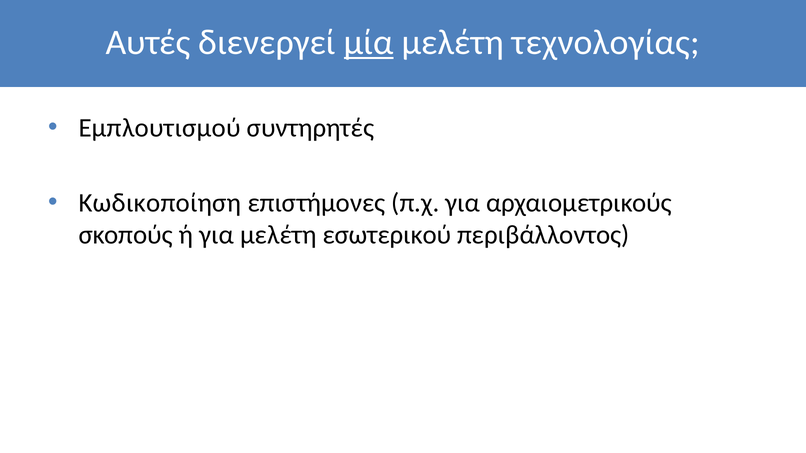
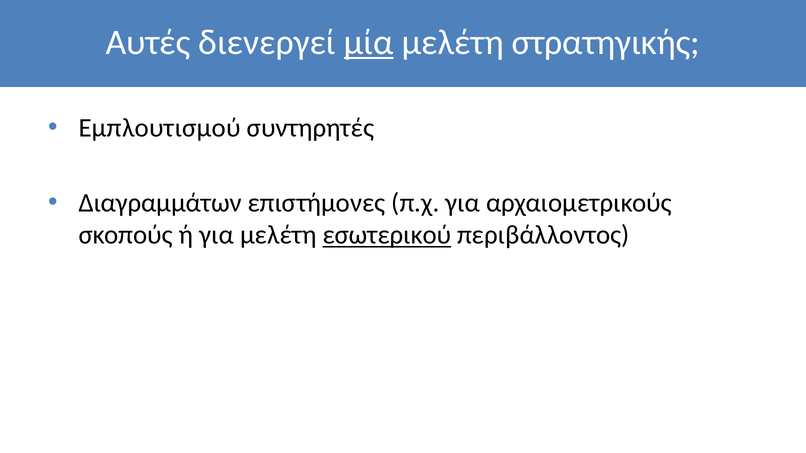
τεχνολογίας: τεχνολογίας -> στρατηγικής (606, 43)
Κωδικοποίηση: Κωδικοποίηση -> Διαγραμμάτων (160, 203)
εσωτερικού underline: none -> present (387, 235)
